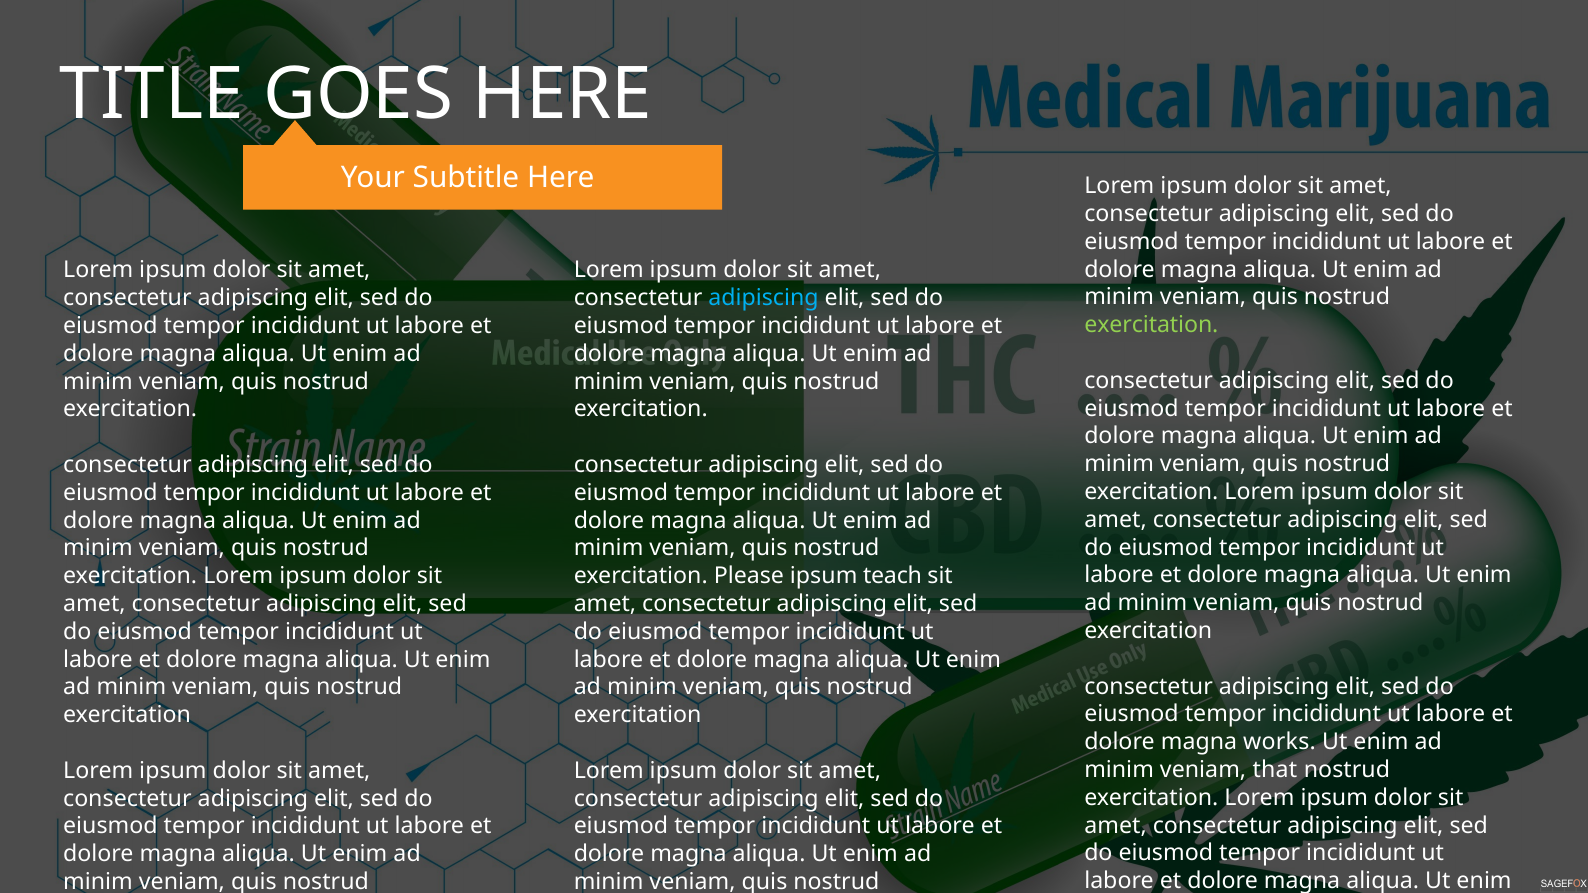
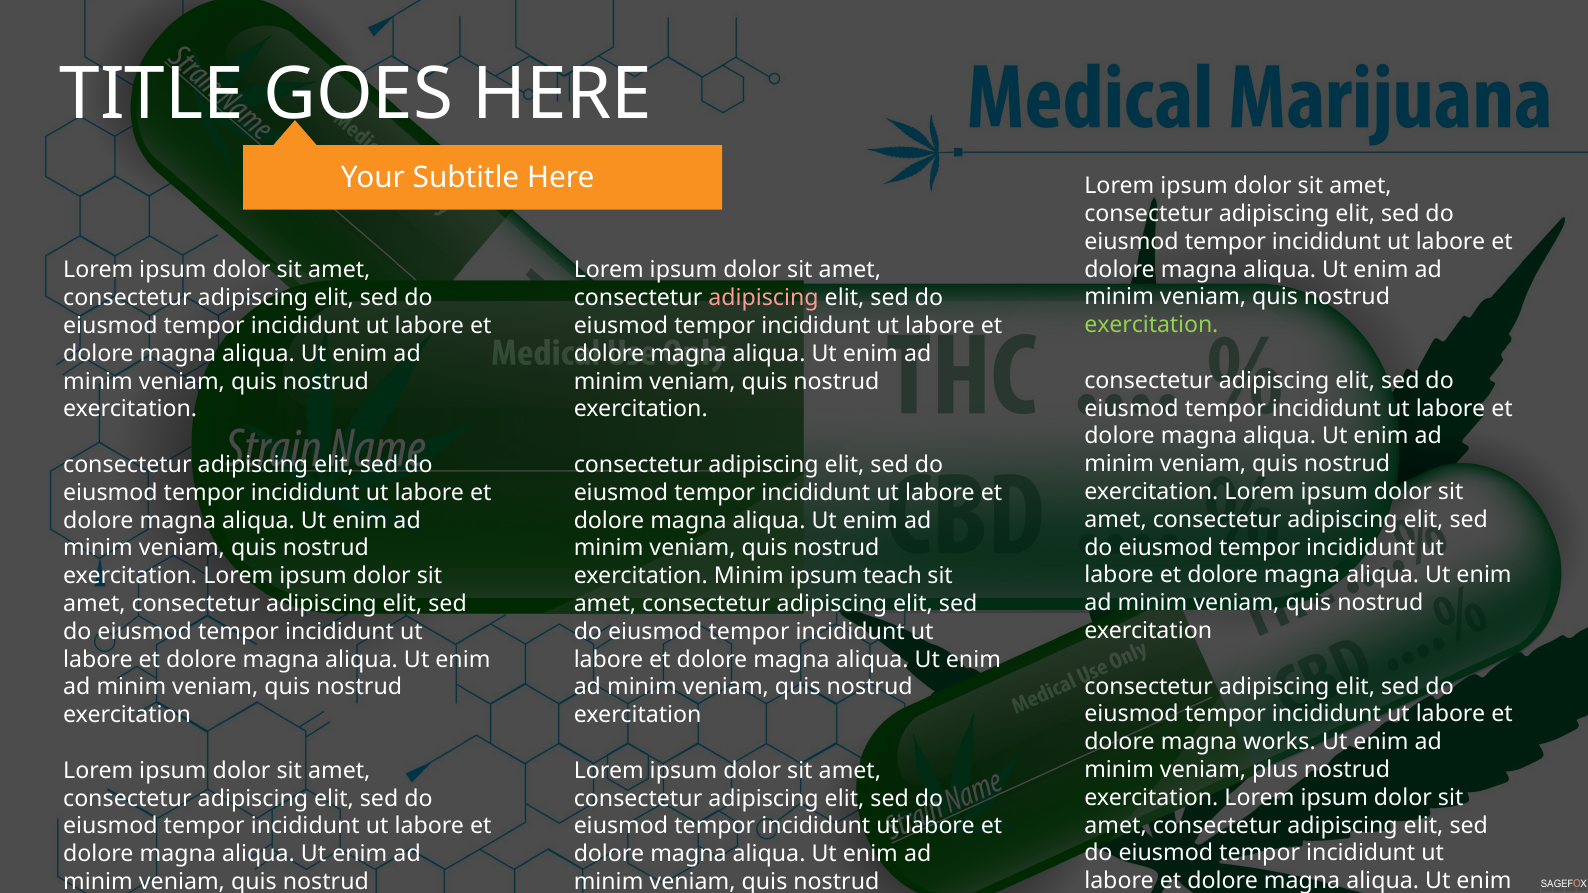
adipiscing colour: light blue -> pink (763, 298)
exercitation Please: Please -> Minim (749, 576)
that: that -> plus (1275, 770)
